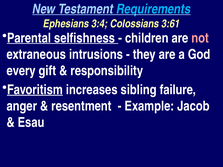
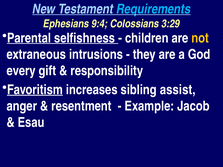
3:4: 3:4 -> 9:4 (99, 24)
3:61: 3:61 -> 3:29 (171, 24)
not colour: pink -> yellow (200, 38)
failure: failure -> assist (178, 90)
